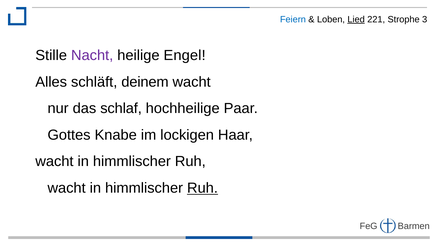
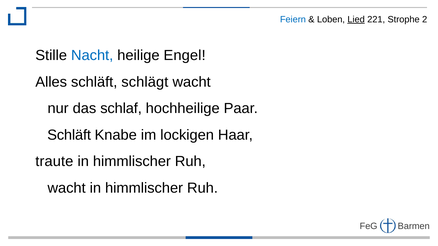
3: 3 -> 2 (425, 20)
Nacht colour: purple -> blue (92, 56)
deinem: deinem -> schlägt (145, 82)
Gottes: Gottes -> Schläft (69, 135)
wacht: wacht -> traute (54, 162)
Ruh underline: present -> none (202, 188)
